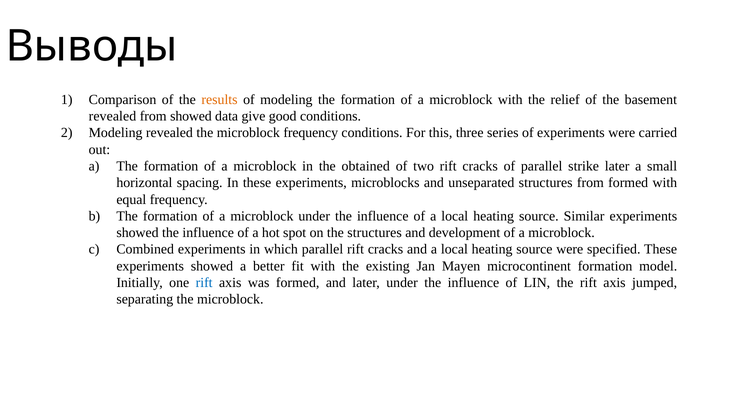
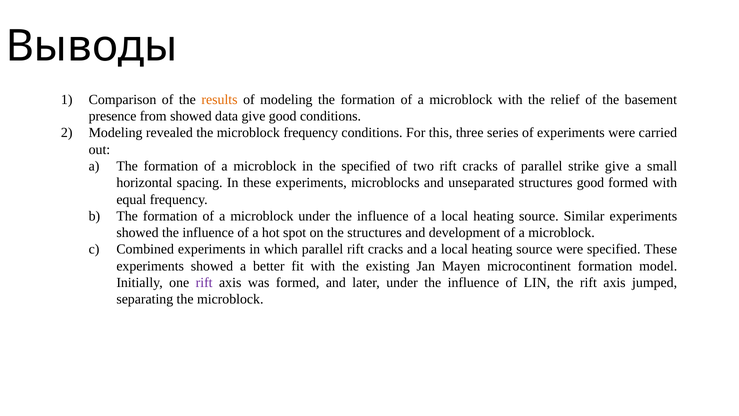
revealed: revealed -> presence (113, 116)
the obtained: obtained -> specified (366, 166)
strike later: later -> give (617, 166)
structures from: from -> good (590, 183)
rift colour: blue -> purple (204, 282)
